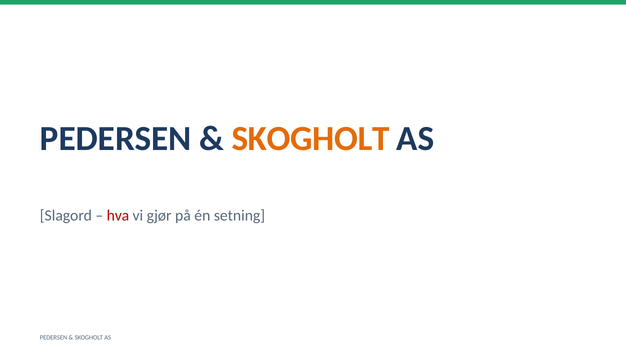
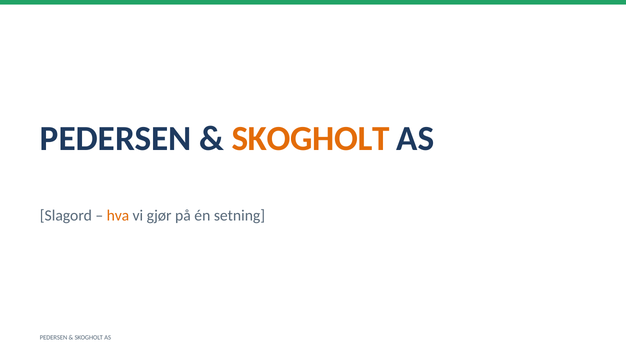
hva colour: red -> orange (118, 216)
